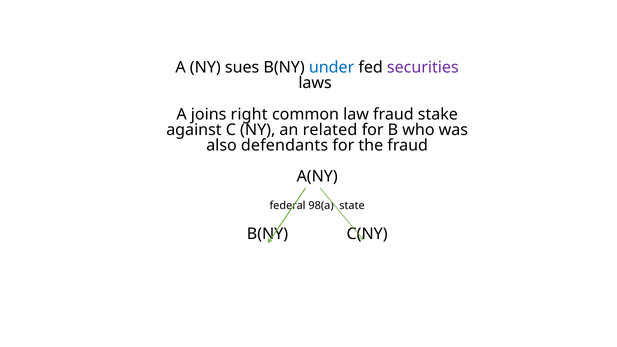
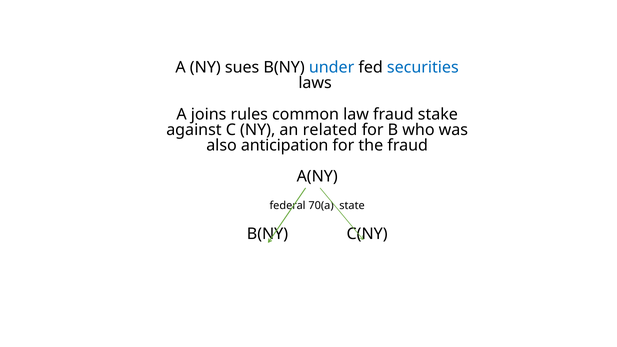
securities colour: purple -> blue (423, 67)
right: right -> rules (249, 114)
defendants: defendants -> anticipation (285, 145)
98(a: 98(a -> 70(a (321, 206)
